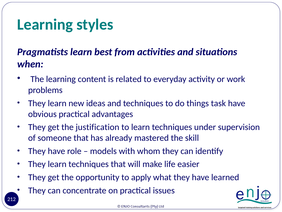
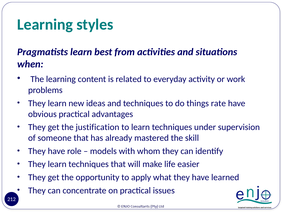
task: task -> rate (218, 103)
